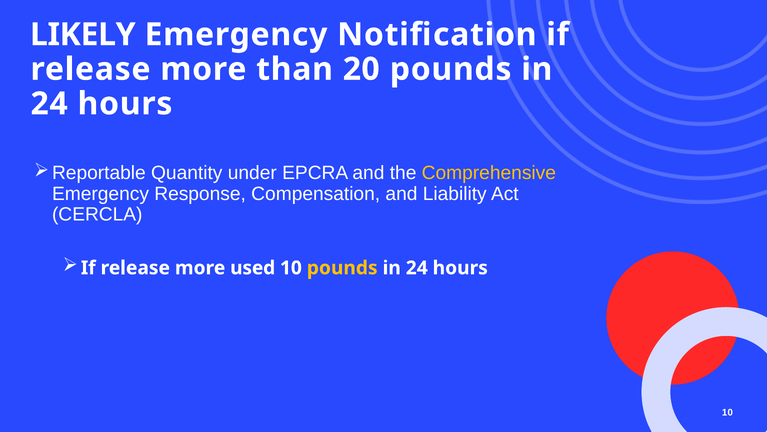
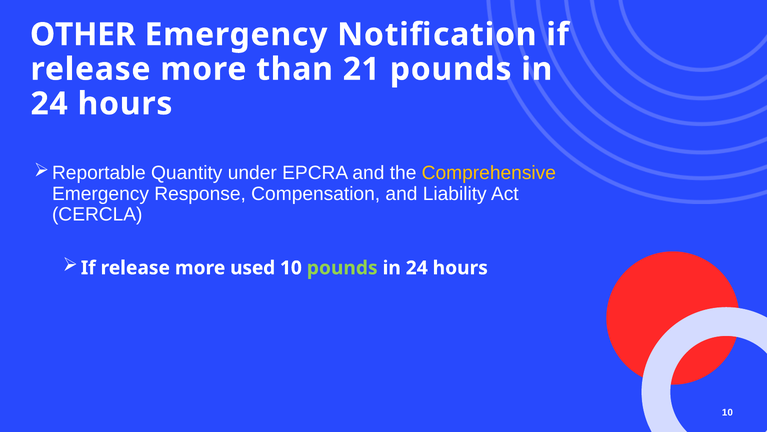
LIKELY: LIKELY -> OTHER (83, 35)
20: 20 -> 21 (361, 69)
pounds colour: yellow -> light green (342, 268)
